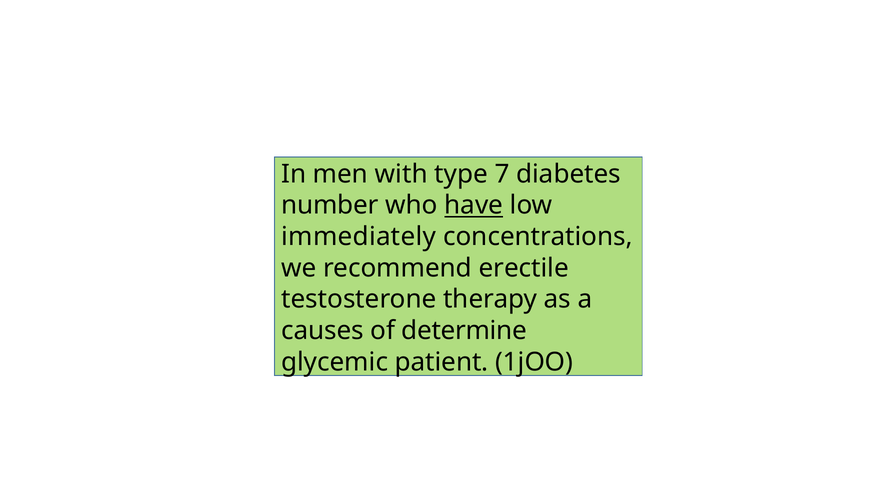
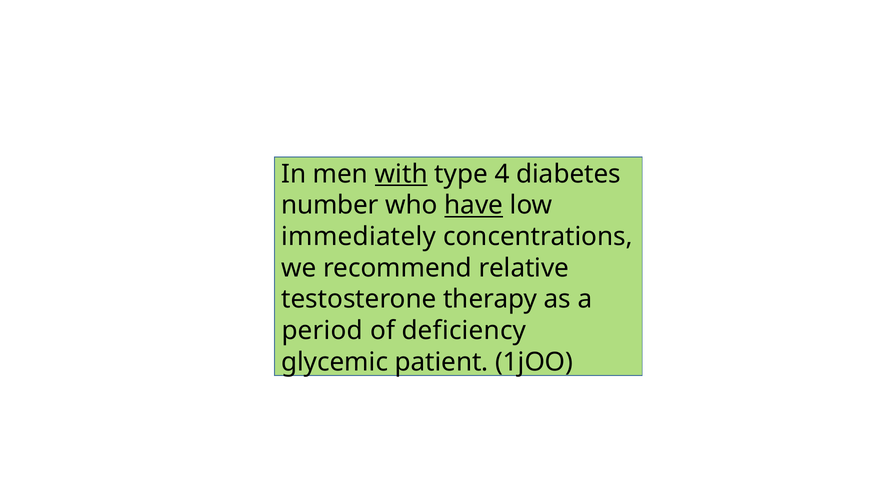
with underline: none -> present (401, 174)
7: 7 -> 4 (502, 174)
erectile: erectile -> relative (524, 268)
causes: causes -> period (322, 331)
determine: determine -> deficiency (464, 331)
